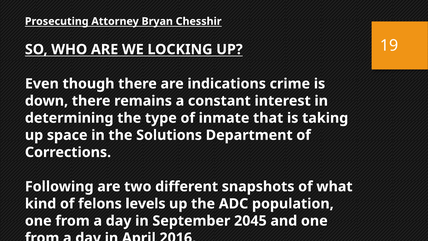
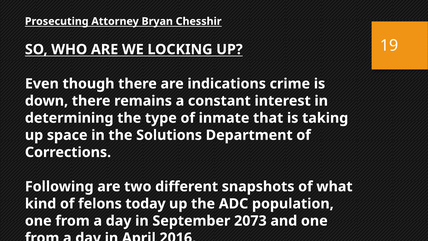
levels: levels -> today (145, 204)
2045: 2045 -> 2073 (250, 221)
